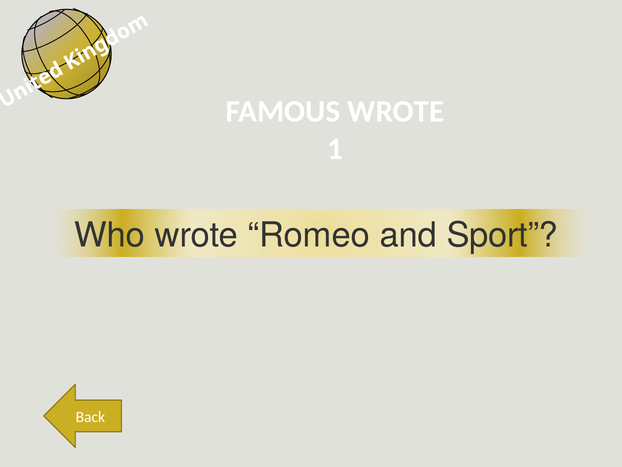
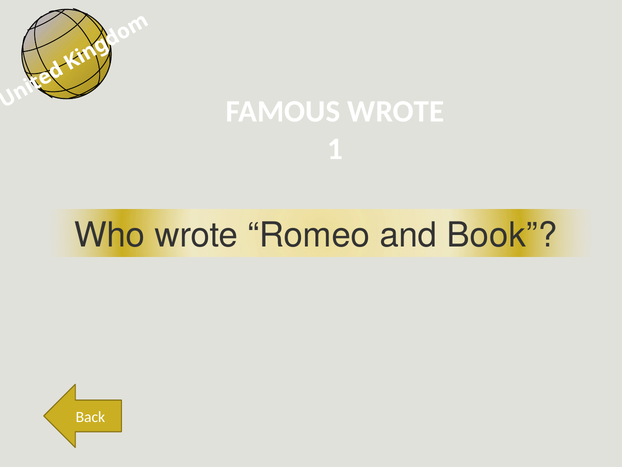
Sport: Sport -> Book (502, 235)
